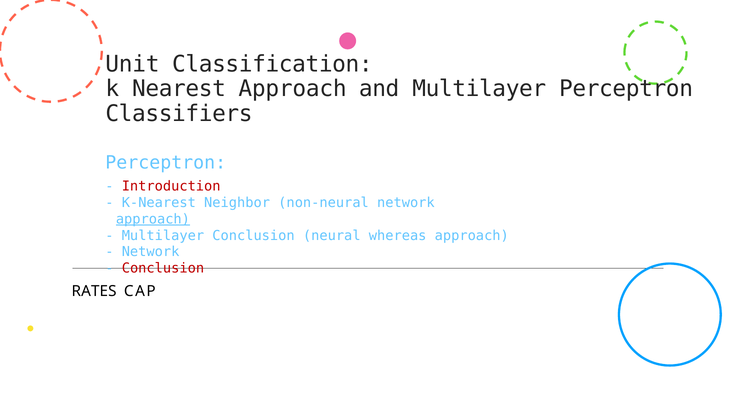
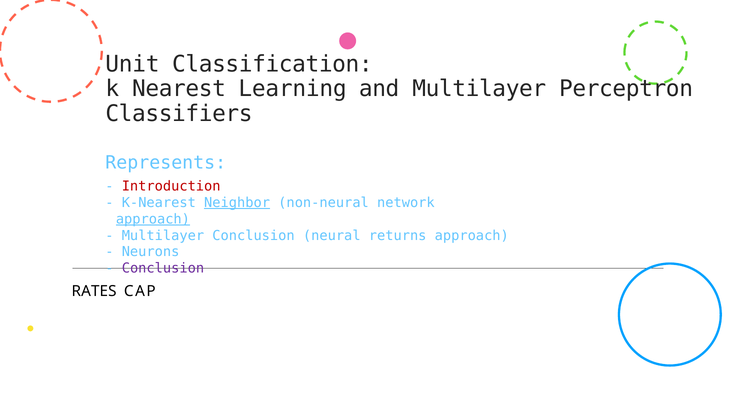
Nearest Approach: Approach -> Learning (293, 89)
Perceptron: Perceptron -> Represents (166, 163)
Neighbor underline: none -> present (237, 202)
whereas: whereas -> returns (398, 235)
Network: Network -> Neurons (151, 252)
Conclusion colour: red -> purple (163, 268)
